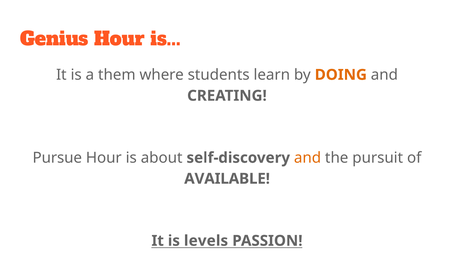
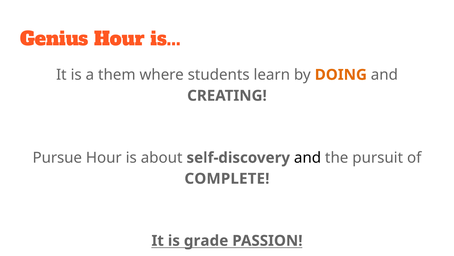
and colour: orange -> black (308, 157)
AVAILABLE: AVAILABLE -> COMPLETE (227, 178)
levels: levels -> grade (206, 240)
